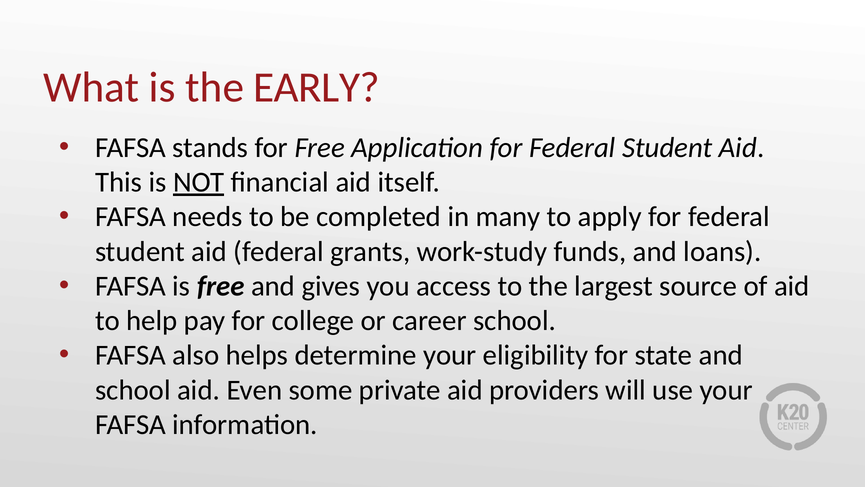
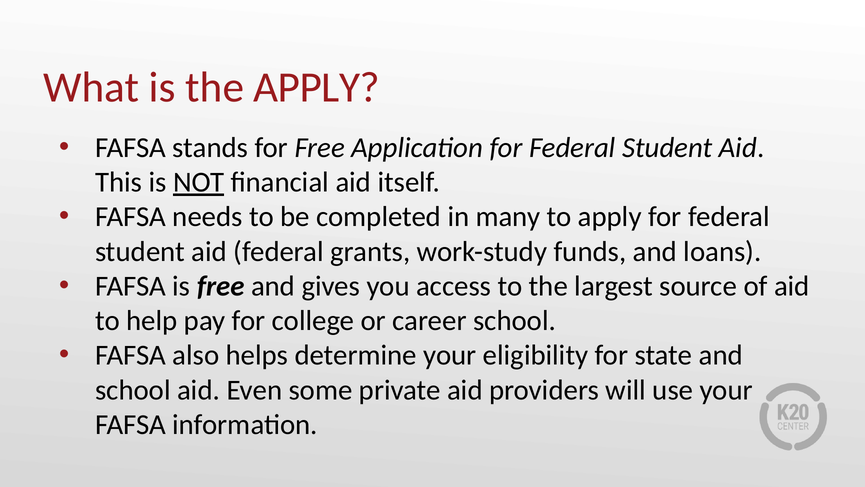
the EARLY: EARLY -> APPLY (316, 87)
